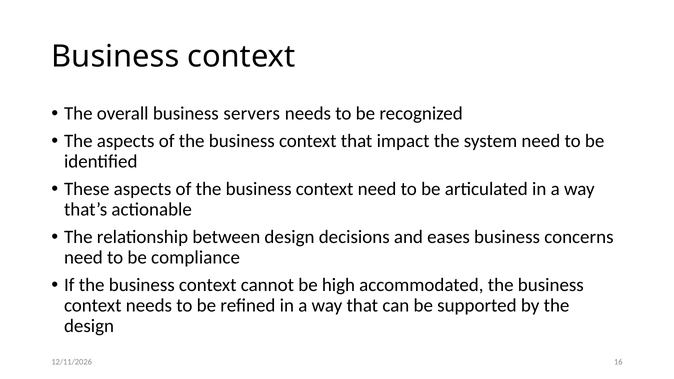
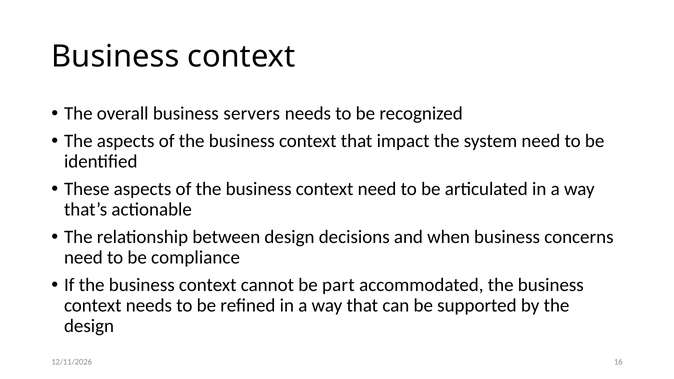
eases: eases -> when (449, 237)
high: high -> part (338, 285)
